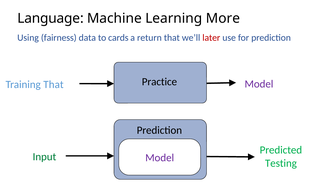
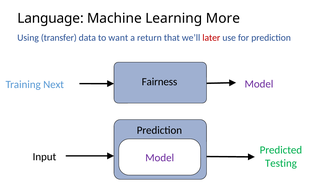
fairness: fairness -> transfer (59, 38)
cards: cards -> want (118, 38)
Practice: Practice -> Fairness (159, 81)
Training That: That -> Next (54, 84)
Input colour: green -> black (44, 156)
